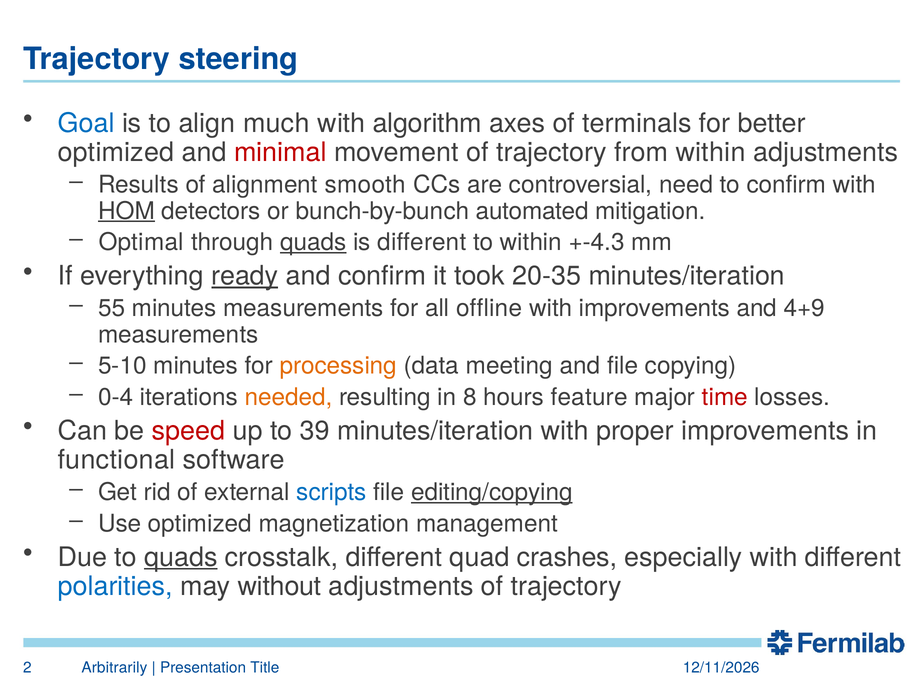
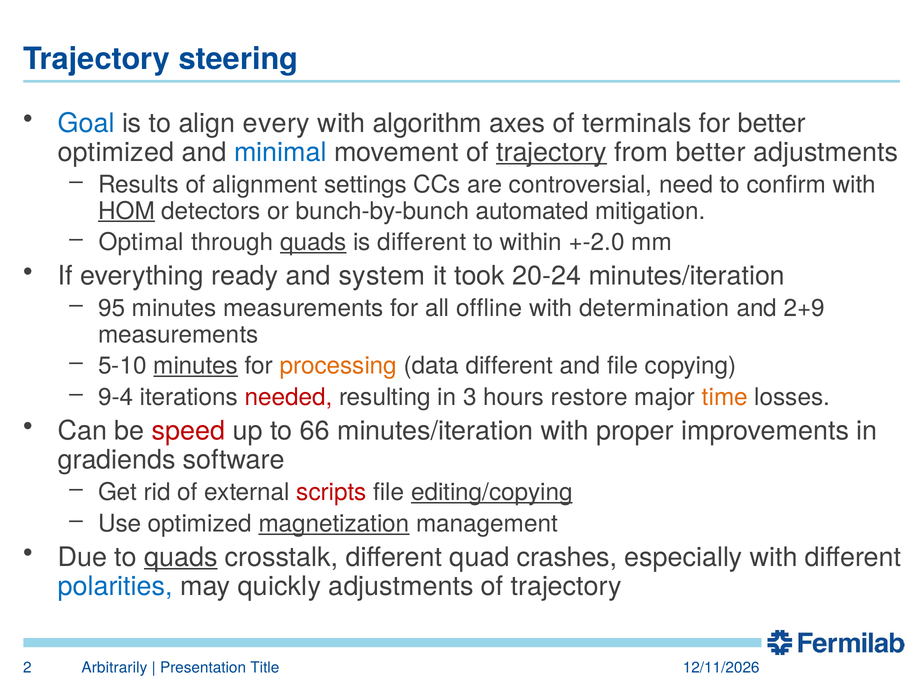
much: much -> every (276, 123)
minimal colour: red -> blue (280, 152)
trajectory underline: none -> present (551, 152)
from within: within -> better (711, 152)
smooth: smooth -> settings (366, 185)
+-4.3: +-4.3 -> +-2.0 (597, 242)
ready underline: present -> none (245, 276)
and confirm: confirm -> system (382, 276)
20-35: 20-35 -> 20-24 (547, 276)
55: 55 -> 95 (112, 308)
with improvements: improvements -> determination (654, 308)
4+9: 4+9 -> 2+9 (804, 308)
minutes underline: none -> present (196, 366)
data meeting: meeting -> different (509, 366)
0-4: 0-4 -> 9-4 (116, 397)
needed colour: orange -> red (289, 397)
8: 8 -> 3 (470, 397)
feature: feature -> restore (589, 397)
time colour: red -> orange (725, 397)
39: 39 -> 66 (315, 431)
functional: functional -> gradiends (117, 460)
scripts colour: blue -> red (332, 492)
magnetization underline: none -> present (334, 524)
without: without -> quickly (279, 586)
